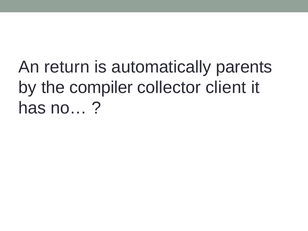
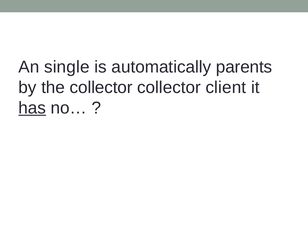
return: return -> single (67, 67)
the compiler: compiler -> collector (101, 87)
has underline: none -> present (32, 108)
